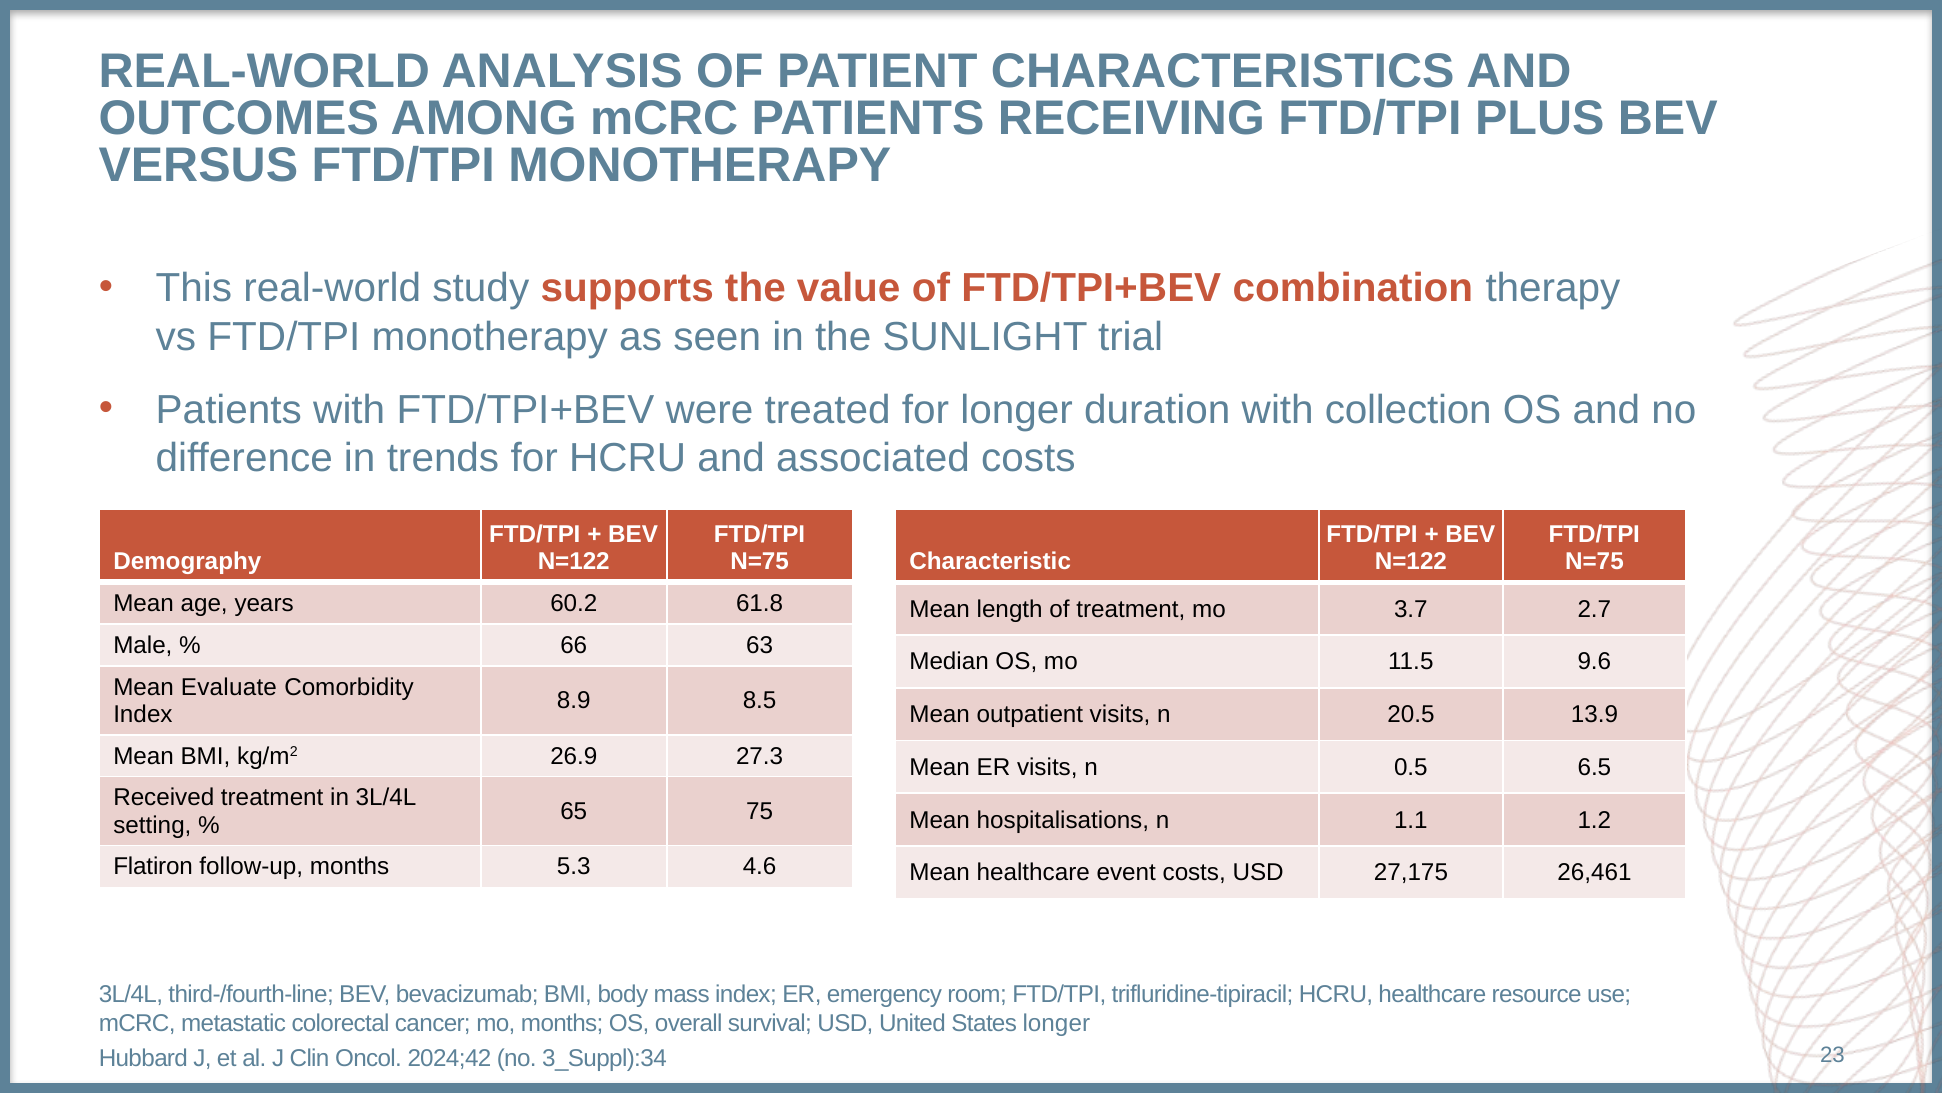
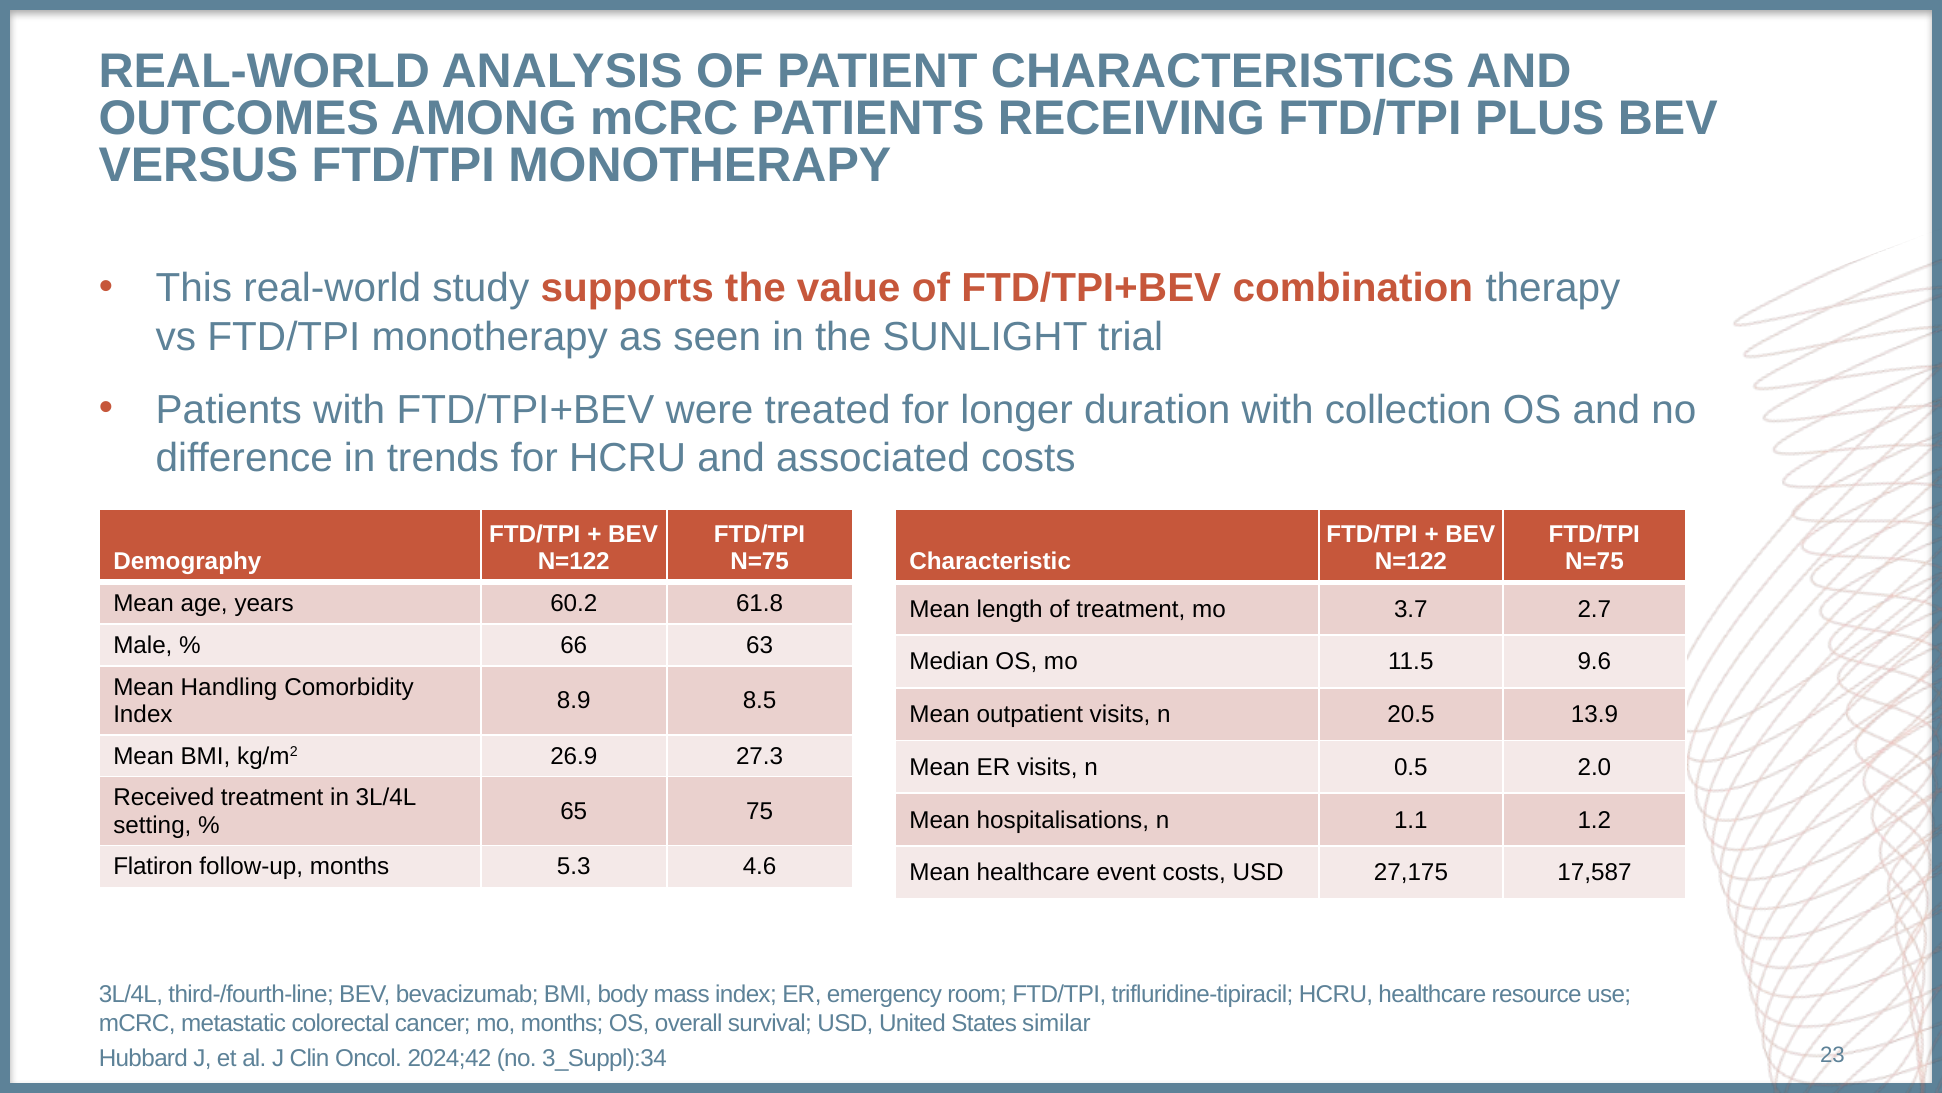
Evaluate: Evaluate -> Handling (229, 687)
6.5: 6.5 -> 2.0 (1594, 767)
26,461: 26,461 -> 17,587 (1594, 872)
States longer: longer -> similar (1056, 1023)
